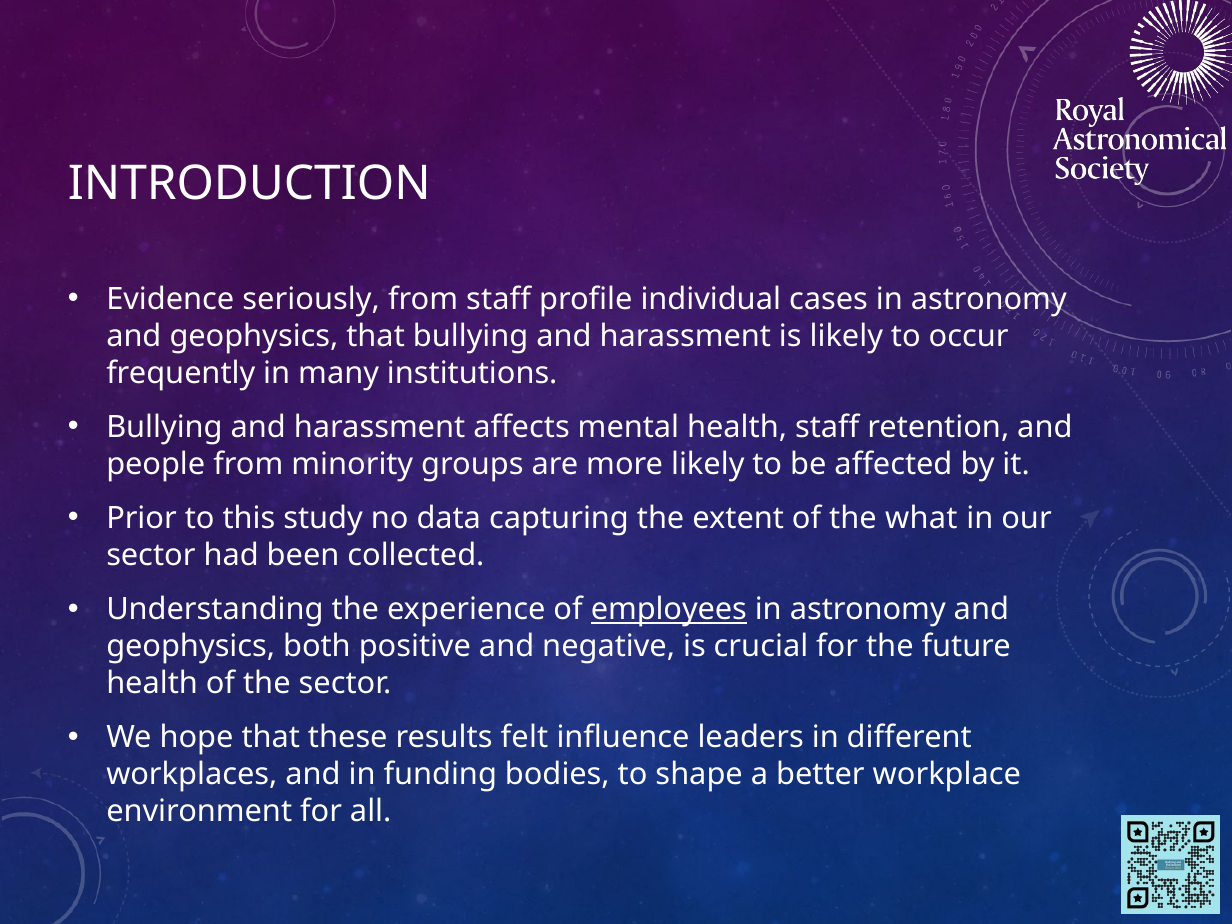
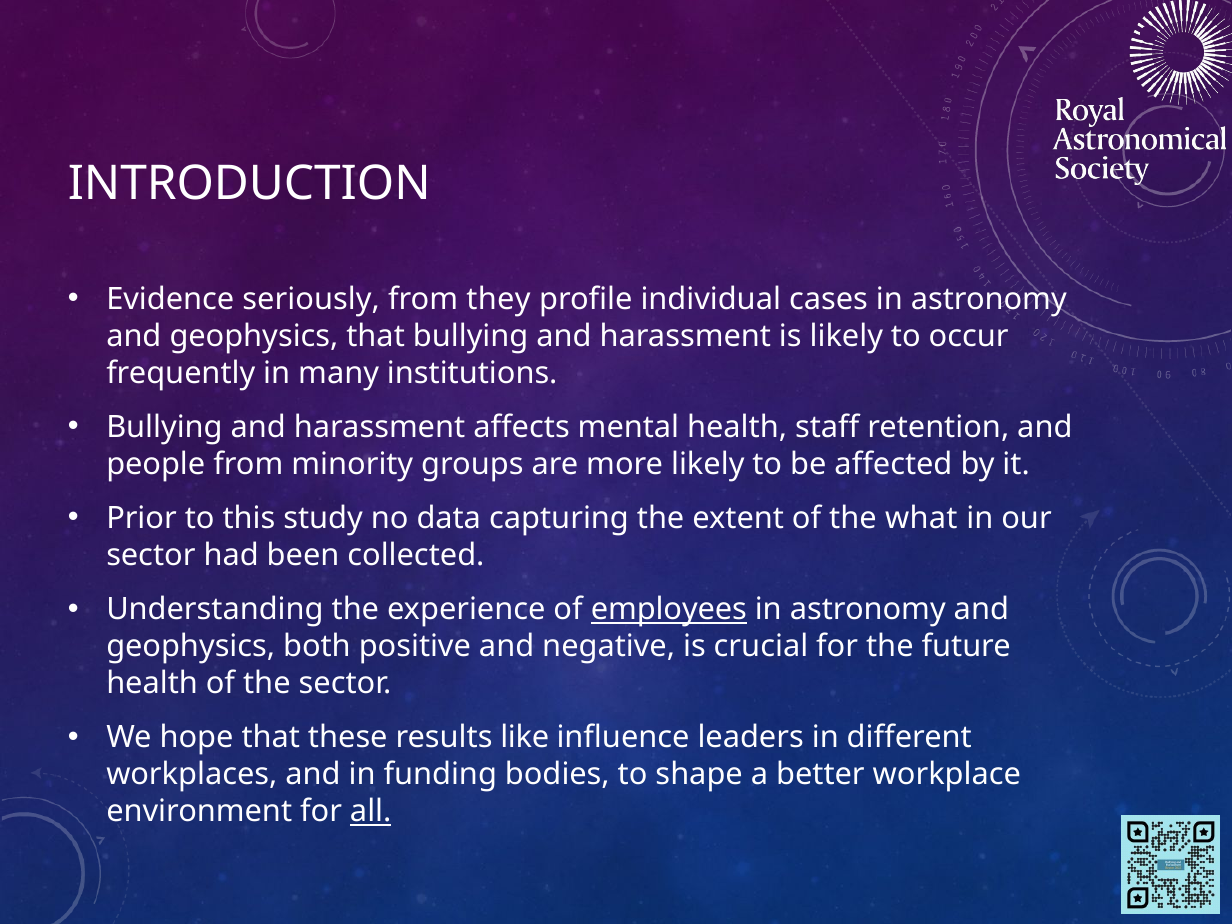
from staff: staff -> they (498, 299)
felt: felt -> like (525, 738)
all underline: none -> present (371, 811)
